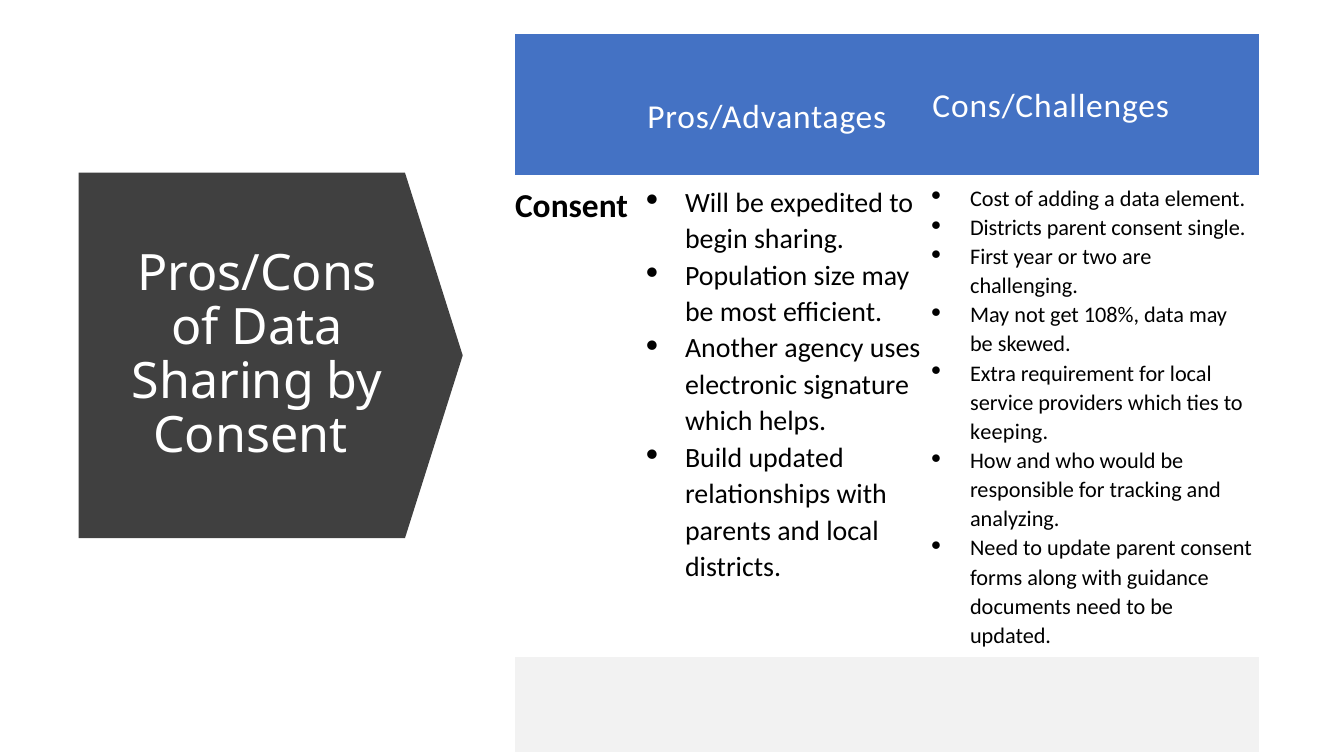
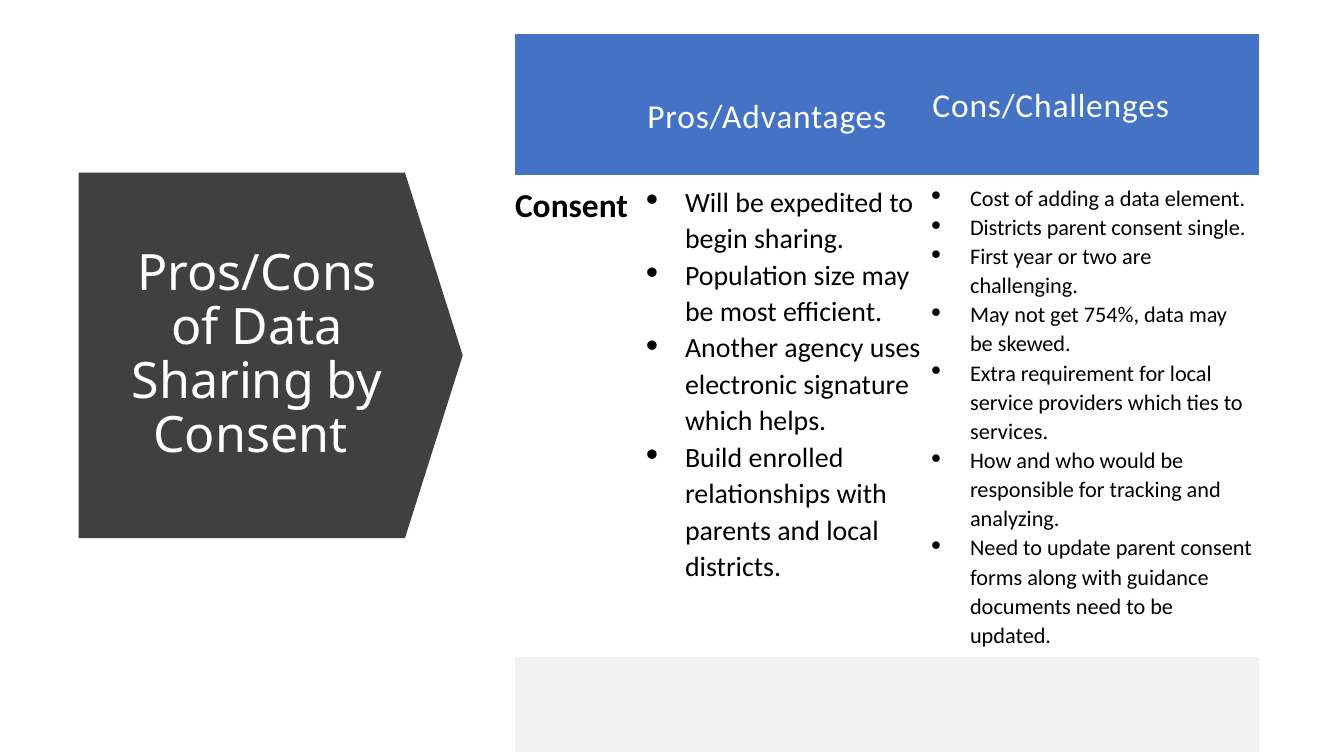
108%: 108% -> 754% (1111, 316)
keeping: keeping -> services (1009, 432)
Build updated: updated -> enrolled (796, 459)
